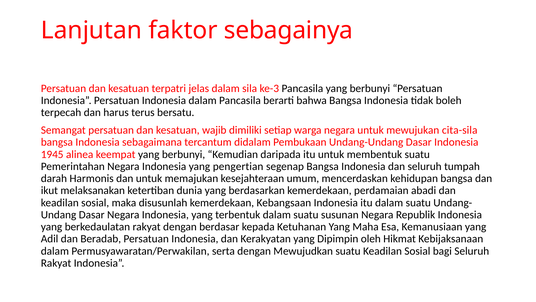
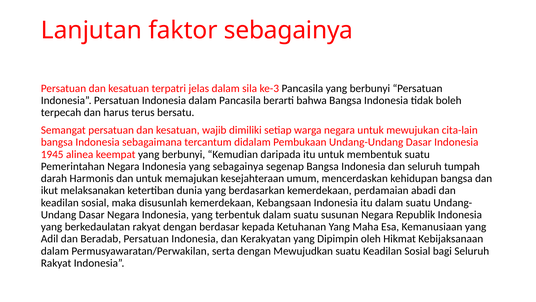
cita-sila: cita-sila -> cita-lain (460, 130)
yang pengertian: pengertian -> sebagainya (238, 166)
